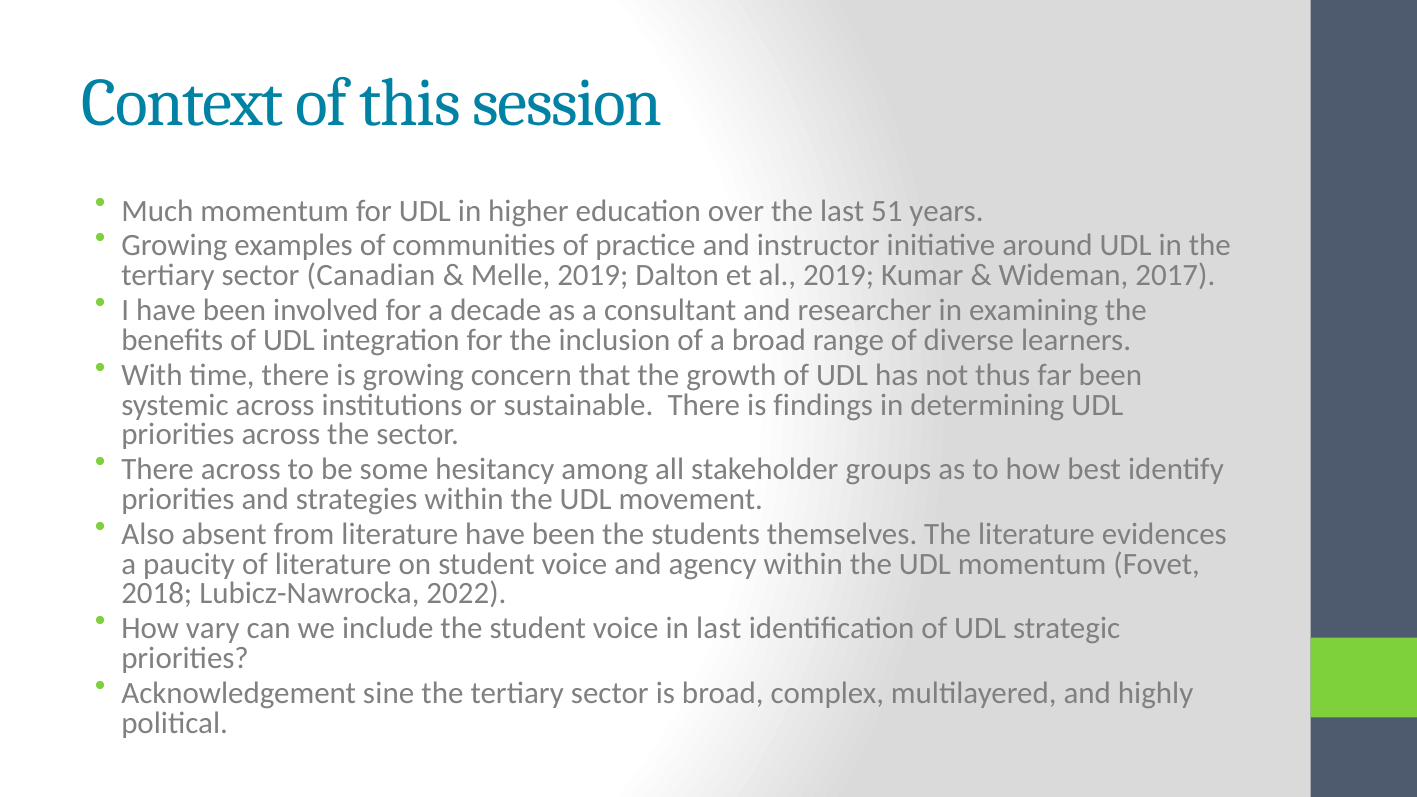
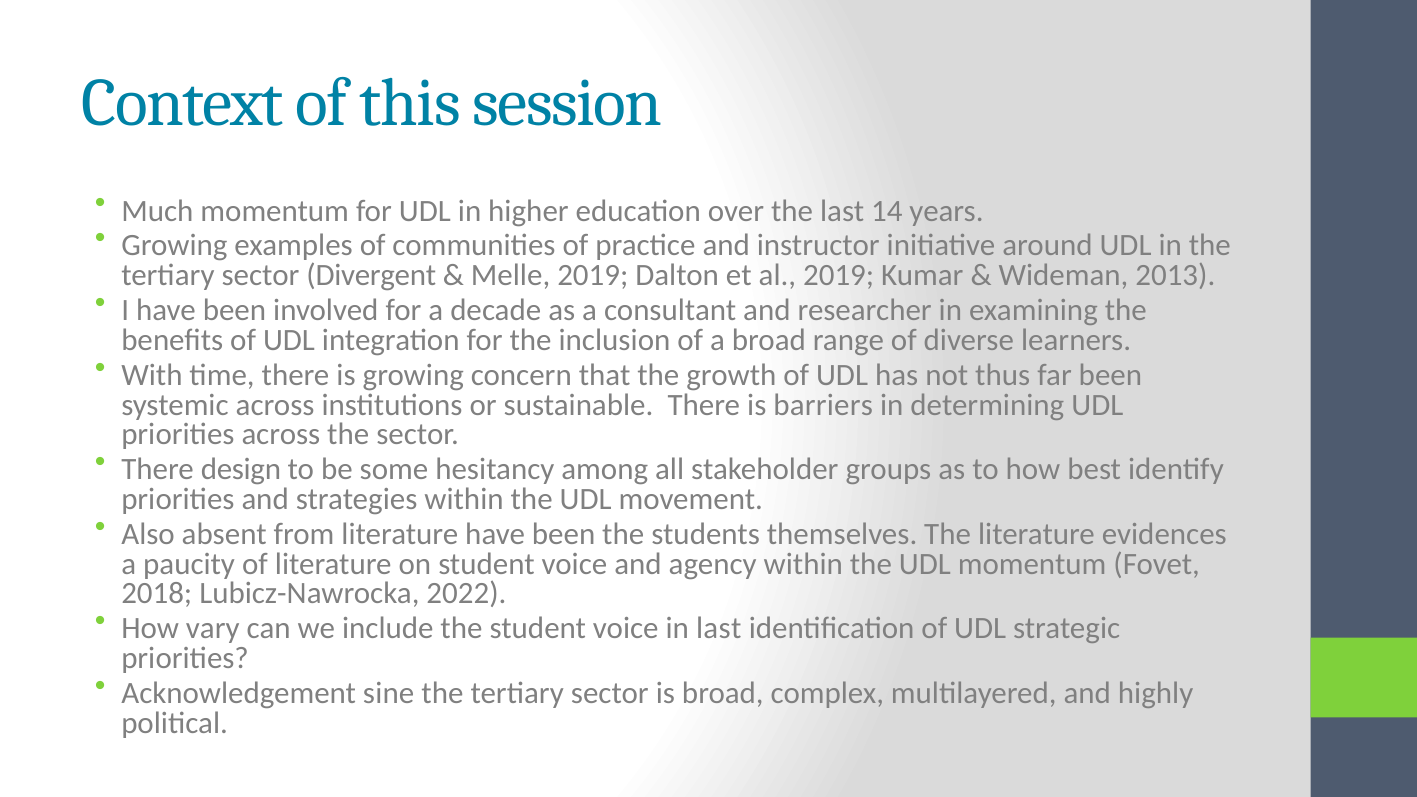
51: 51 -> 14 (887, 211)
Canadian: Canadian -> Divergent (371, 275)
2017: 2017 -> 2013 (1175, 275)
findings: findings -> barriers (823, 405)
There across: across -> design (241, 470)
